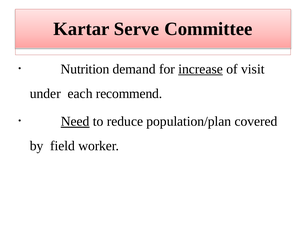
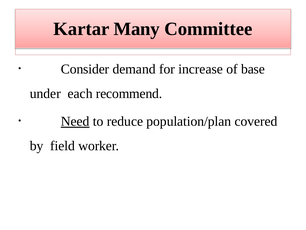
Serve: Serve -> Many (137, 29)
Nutrition: Nutrition -> Consider (85, 69)
increase underline: present -> none (201, 69)
visit: visit -> base (253, 69)
